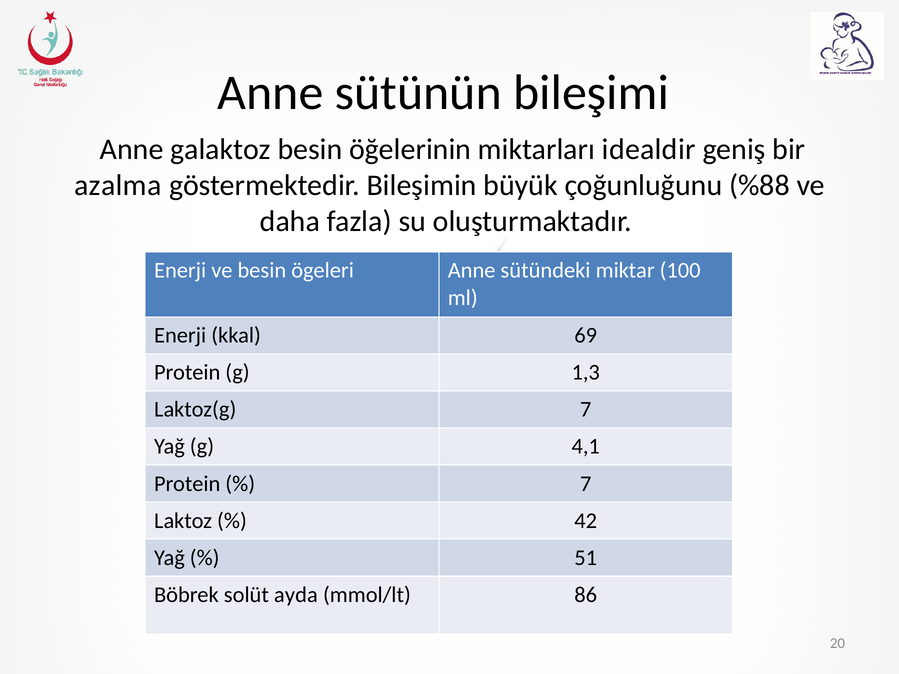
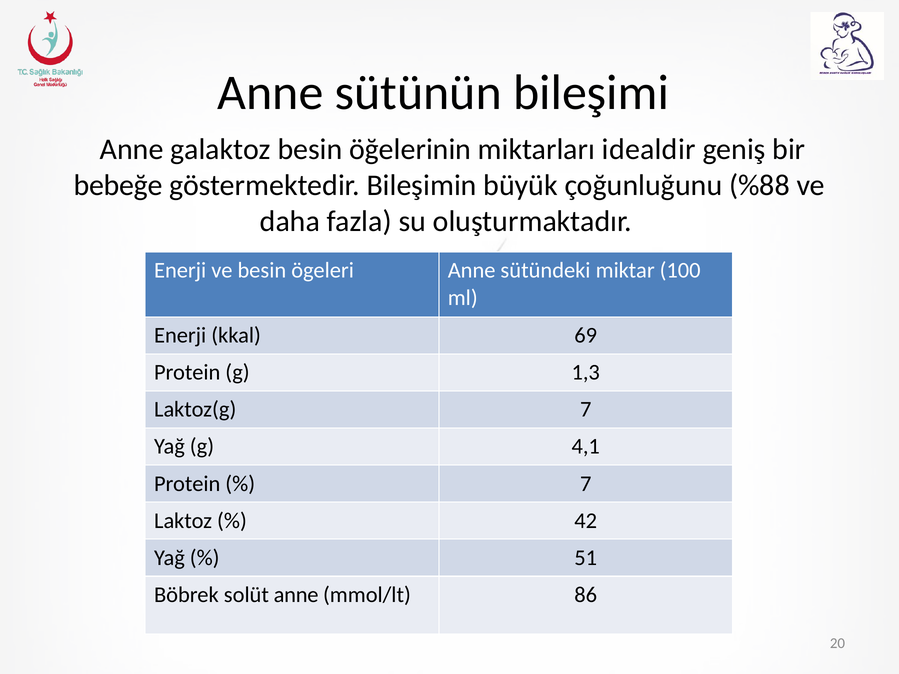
azalma: azalma -> bebeğe (118, 185)
solüt ayda: ayda -> anne (296, 595)
